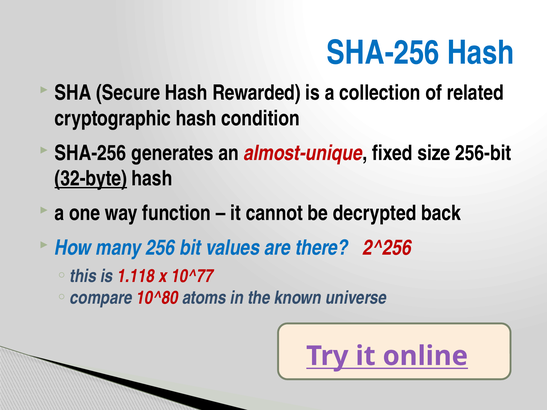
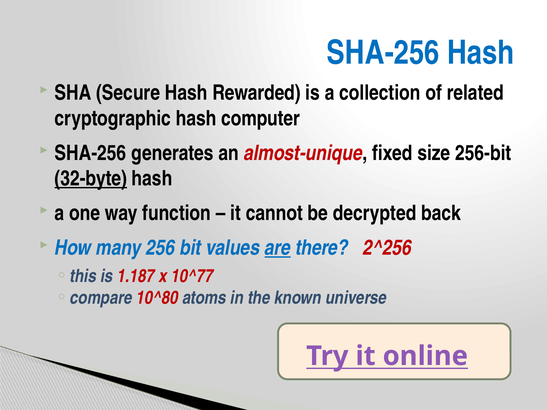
condition: condition -> computer (261, 119)
are underline: none -> present (278, 248)
1.118: 1.118 -> 1.187 (136, 276)
